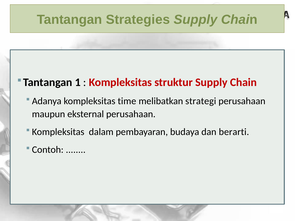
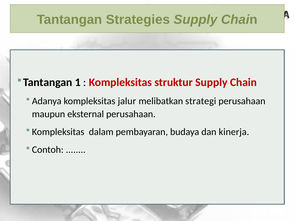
time: time -> jalur (127, 101)
berarti: berarti -> kinerja (234, 132)
